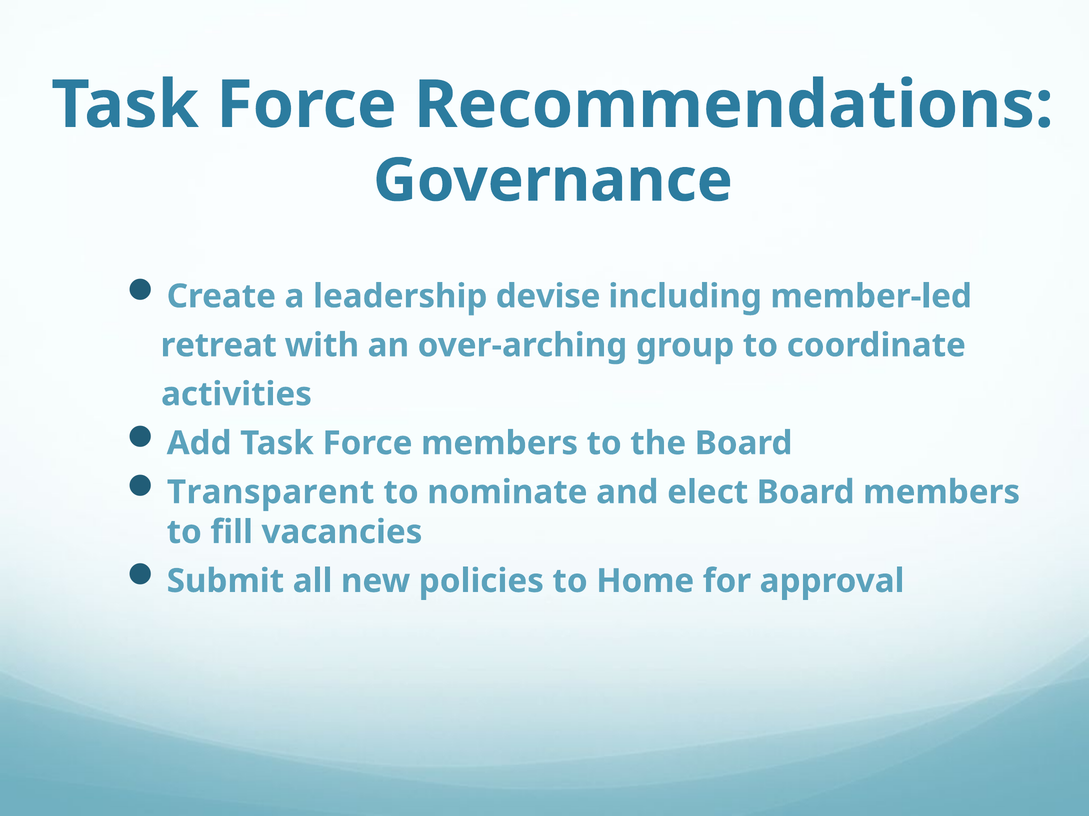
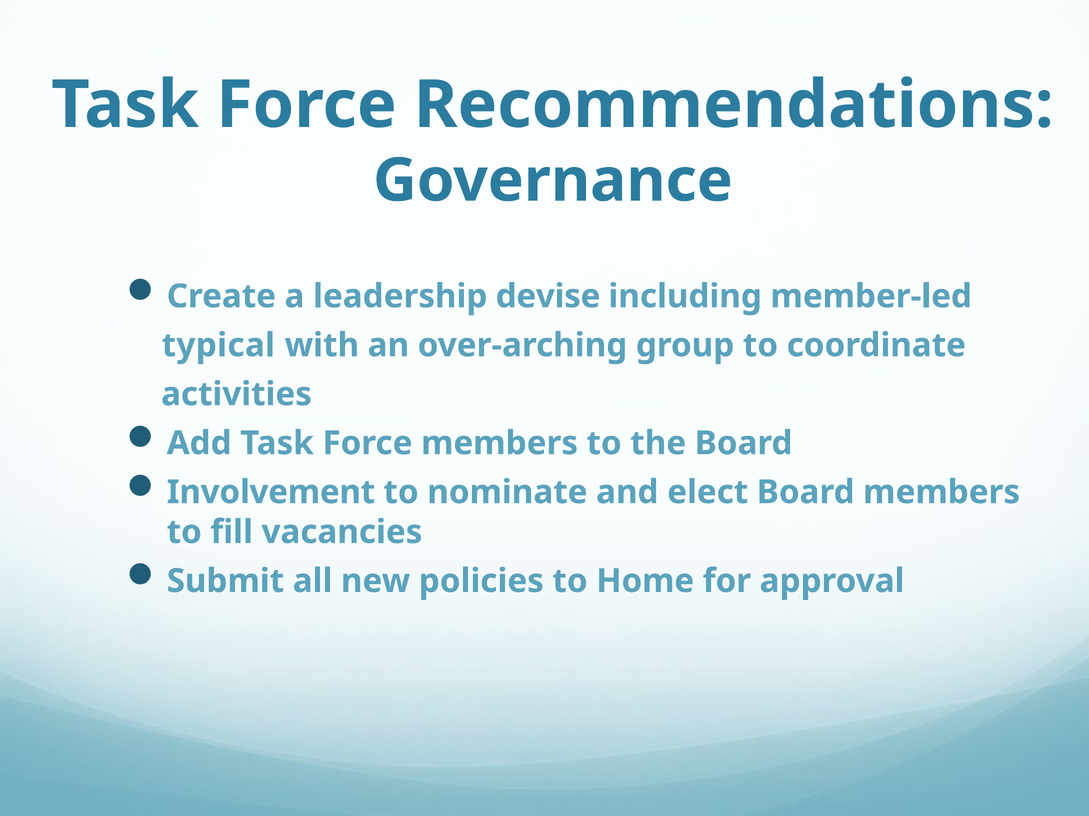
retreat: retreat -> typical (218, 346)
Transparent: Transparent -> Involvement (271, 493)
